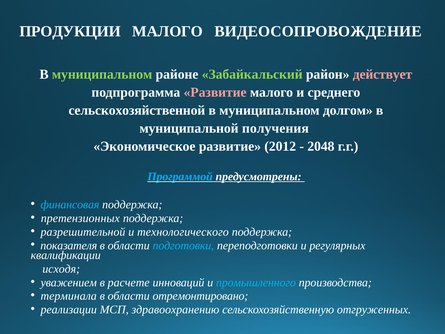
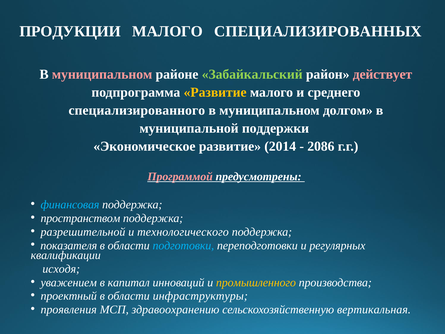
ВИДЕОСОПРОВОЖДЕНИЕ: ВИДЕОСОПРОВОЖДЕНИЕ -> СПЕЦИАЛИЗИРОВАННЫХ (318, 31)
муниципальном colour: light green -> pink (102, 74)
Развитие colour: pink -> yellow (215, 92)
сельскохозяйственной: сельскохозяйственной -> специализированного (137, 110)
получения: получения -> поддержки (275, 128)
2012: 2012 -> 2014 (280, 146)
2048: 2048 -> 2086 (321, 146)
Программой colour: light blue -> pink (180, 176)
претензионных: претензионных -> пространством (80, 218)
расчете: расчете -> капитал (129, 282)
промышленного colour: light blue -> yellow (256, 282)
терминала: терминала -> проектный (69, 296)
отремонтировано: отремонтировано -> инфраструктуры (200, 296)
реализации: реализации -> проявления (69, 309)
отгруженных: отгруженных -> вертикальная (374, 309)
